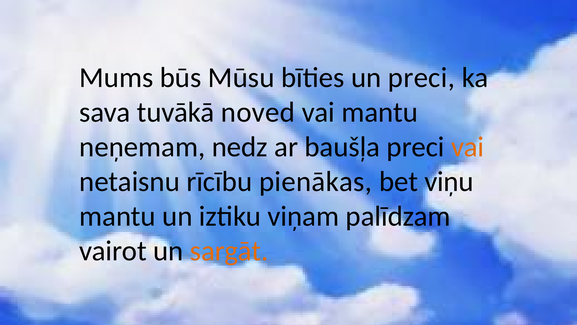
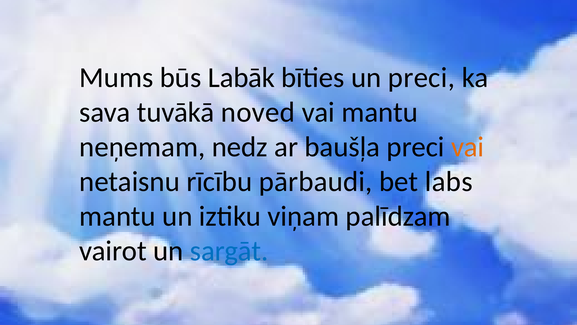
Mūsu: Mūsu -> Labāk (241, 78)
pienākas: pienākas -> pārbaudi (316, 182)
viņu: viņu -> labs (449, 182)
sargāt colour: orange -> blue (229, 251)
